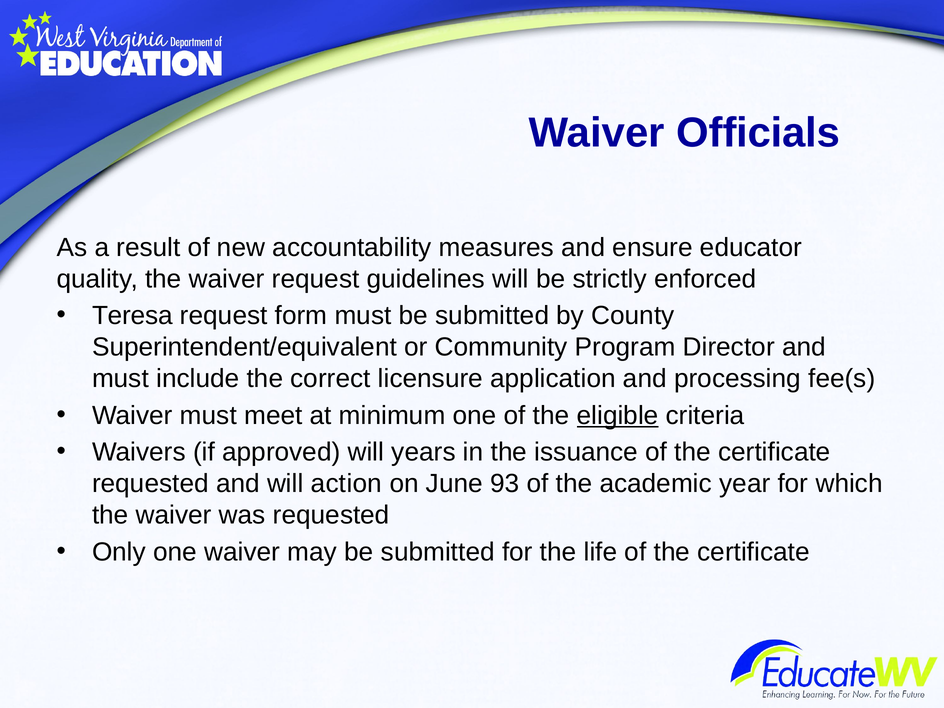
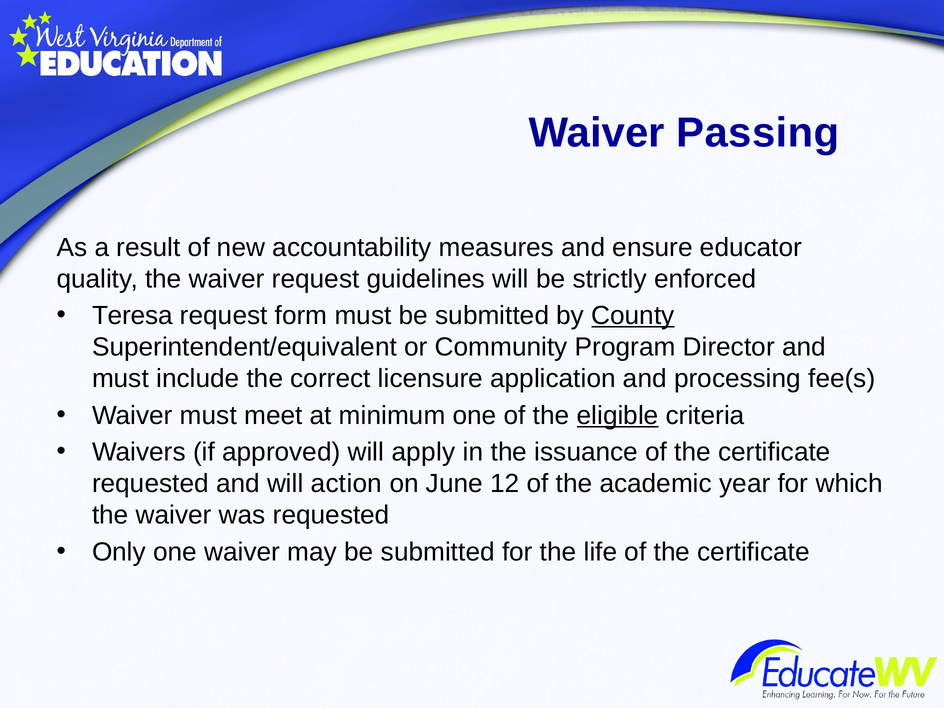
Officials: Officials -> Passing (758, 133)
County underline: none -> present (633, 316)
years: years -> apply (423, 452)
93: 93 -> 12 (505, 484)
